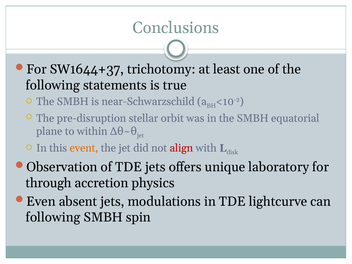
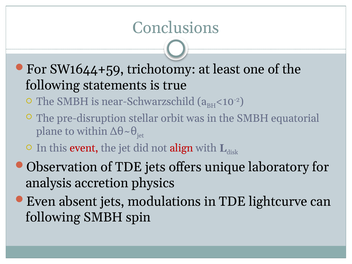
SW1644+37: SW1644+37 -> SW1644+59 (87, 69)
event colour: orange -> red (84, 148)
through: through -> analysis (49, 183)
